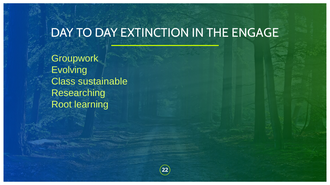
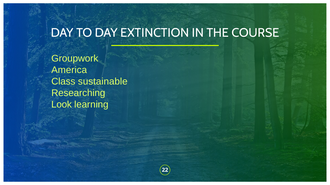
ENGAGE: ENGAGE -> COURSE (255, 33)
Evolving: Evolving -> America (69, 70)
Root: Root -> Look (62, 105)
